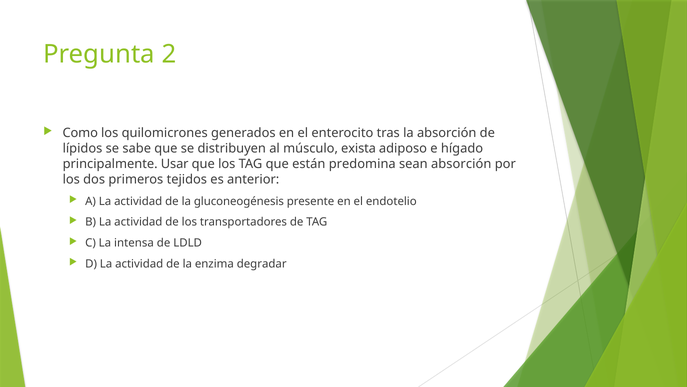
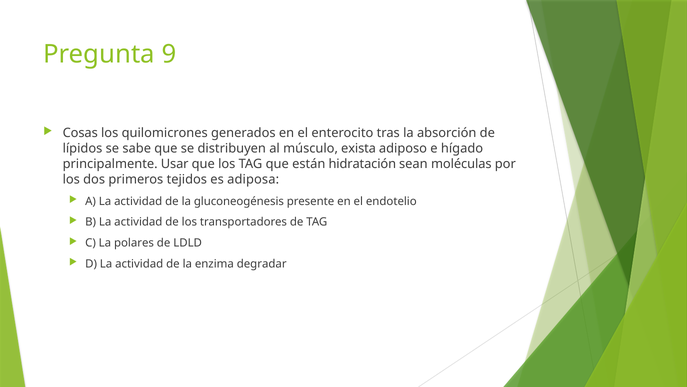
2: 2 -> 9 (169, 54)
Como: Como -> Cosas (80, 133)
predomina: predomina -> hidratación (362, 164)
sean absorción: absorción -> moléculas (461, 164)
anterior: anterior -> adiposa (253, 179)
intensa: intensa -> polares (134, 243)
